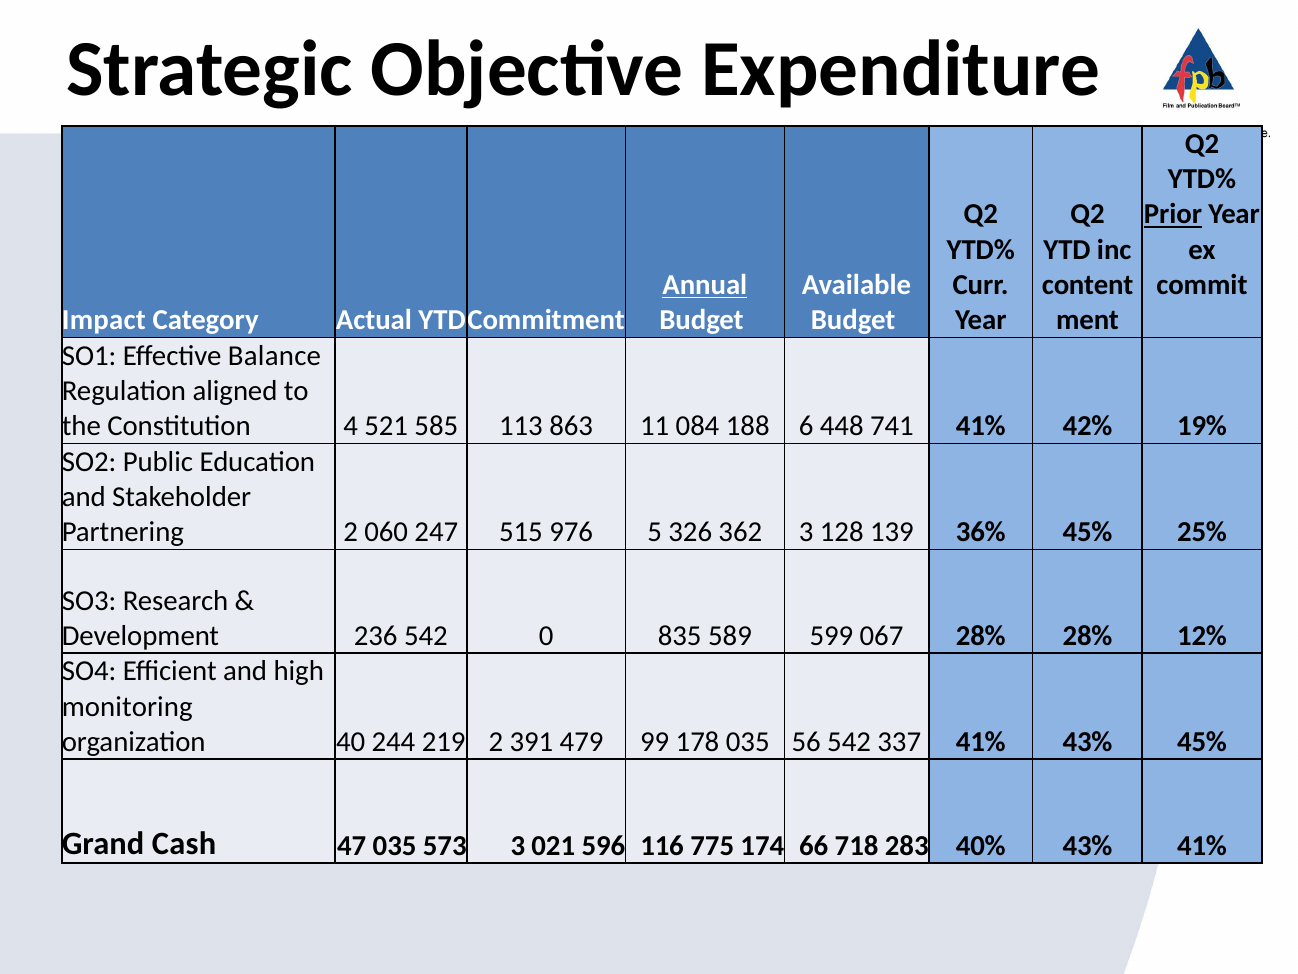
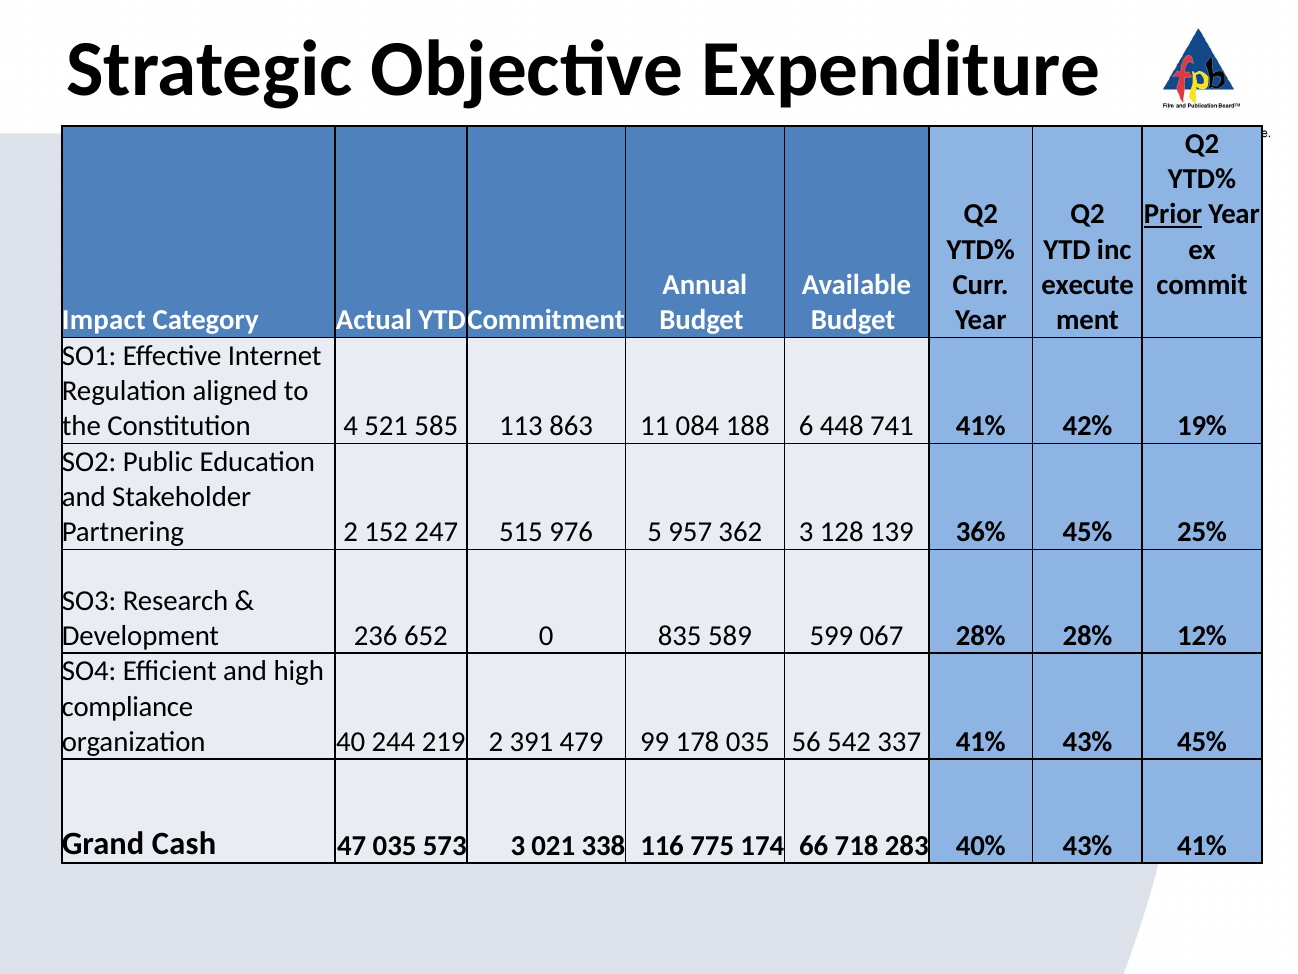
Annual underline: present -> none (705, 285)
content: content -> execute (1088, 285)
Balance: Balance -> Internet (275, 355)
060: 060 -> 152 (386, 532)
326: 326 -> 957 (690, 532)
236 542: 542 -> 652 (426, 636)
monitoring: monitoring -> compliance (127, 706)
596: 596 -> 338 (603, 845)
